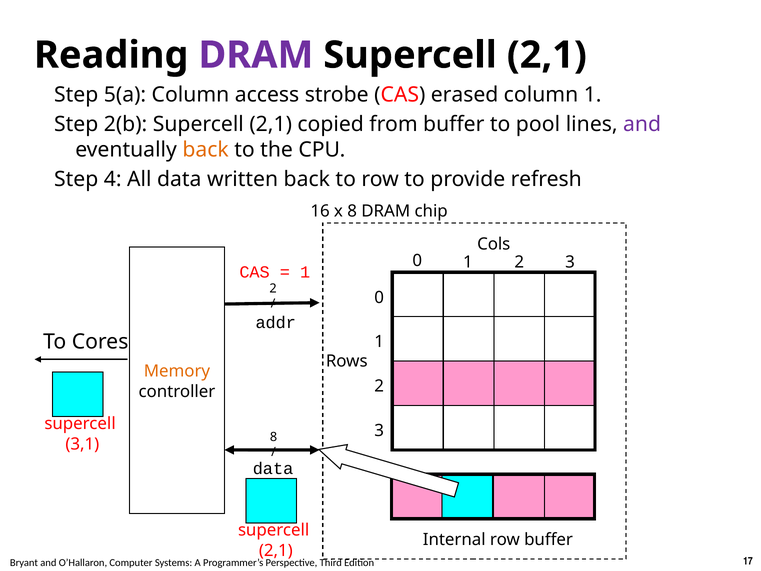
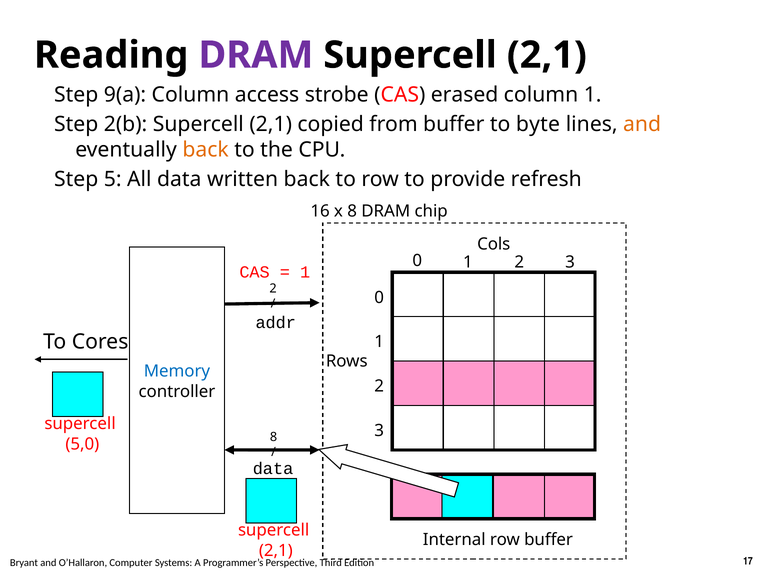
5(a: 5(a -> 9(a (125, 95)
pool: pool -> byte (538, 124)
and colour: purple -> orange (642, 124)
4: 4 -> 5 (113, 179)
Memory colour: orange -> blue (177, 371)
3,1: 3,1 -> 5,0 (82, 444)
